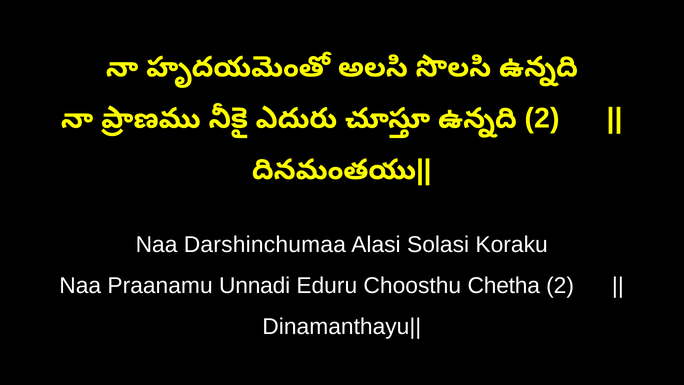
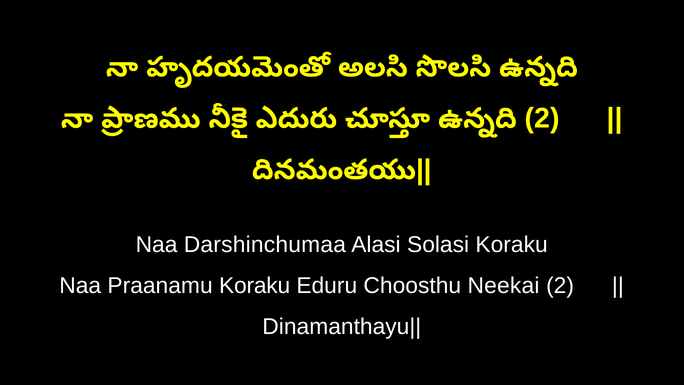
Praanamu Unnadi: Unnadi -> Koraku (255, 285)
Chetha: Chetha -> Neekai (504, 285)
